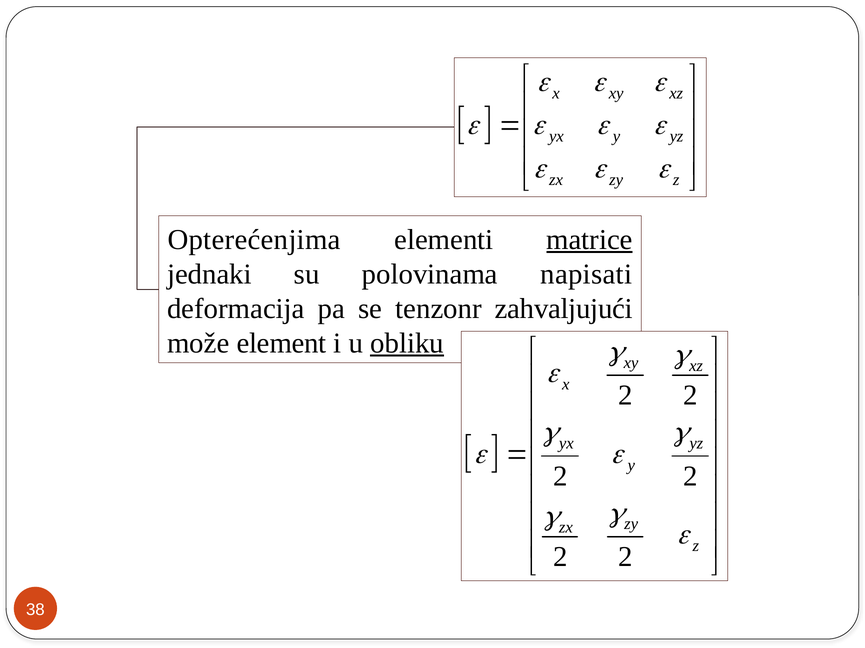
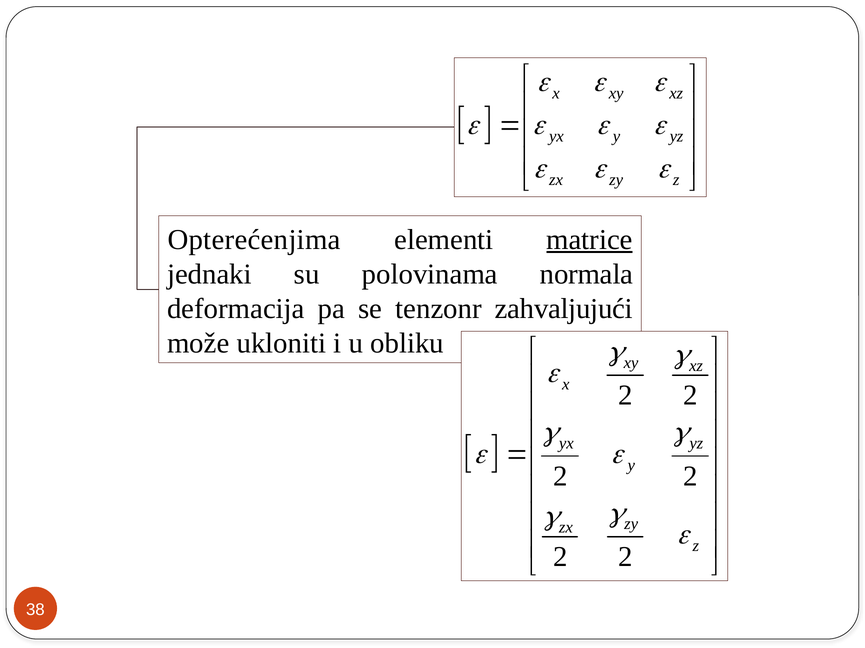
napisati: napisati -> normala (586, 274)
element: element -> ukloniti (281, 344)
obliku underline: present -> none (407, 344)
